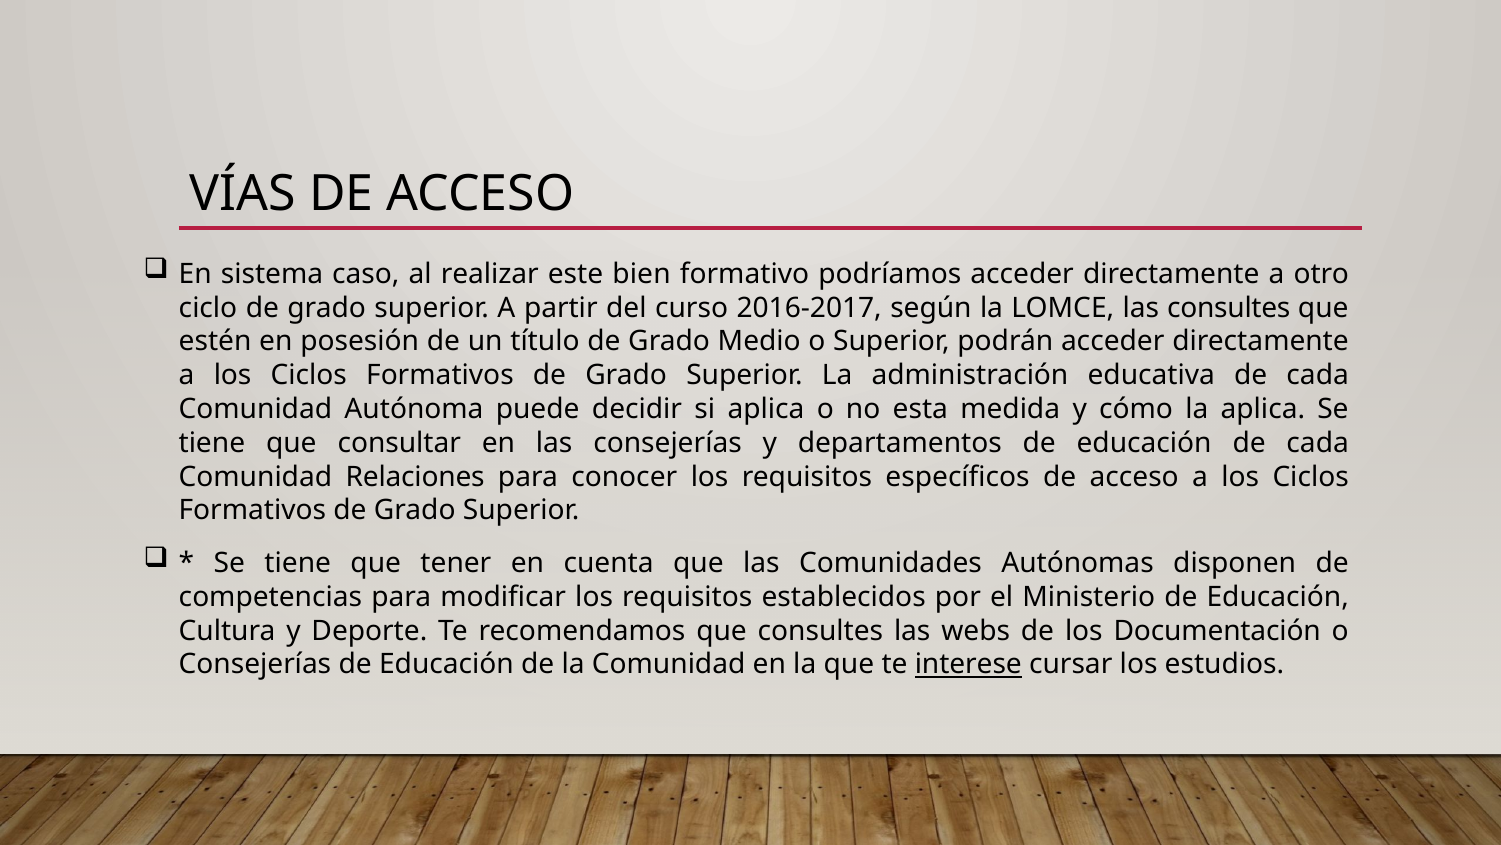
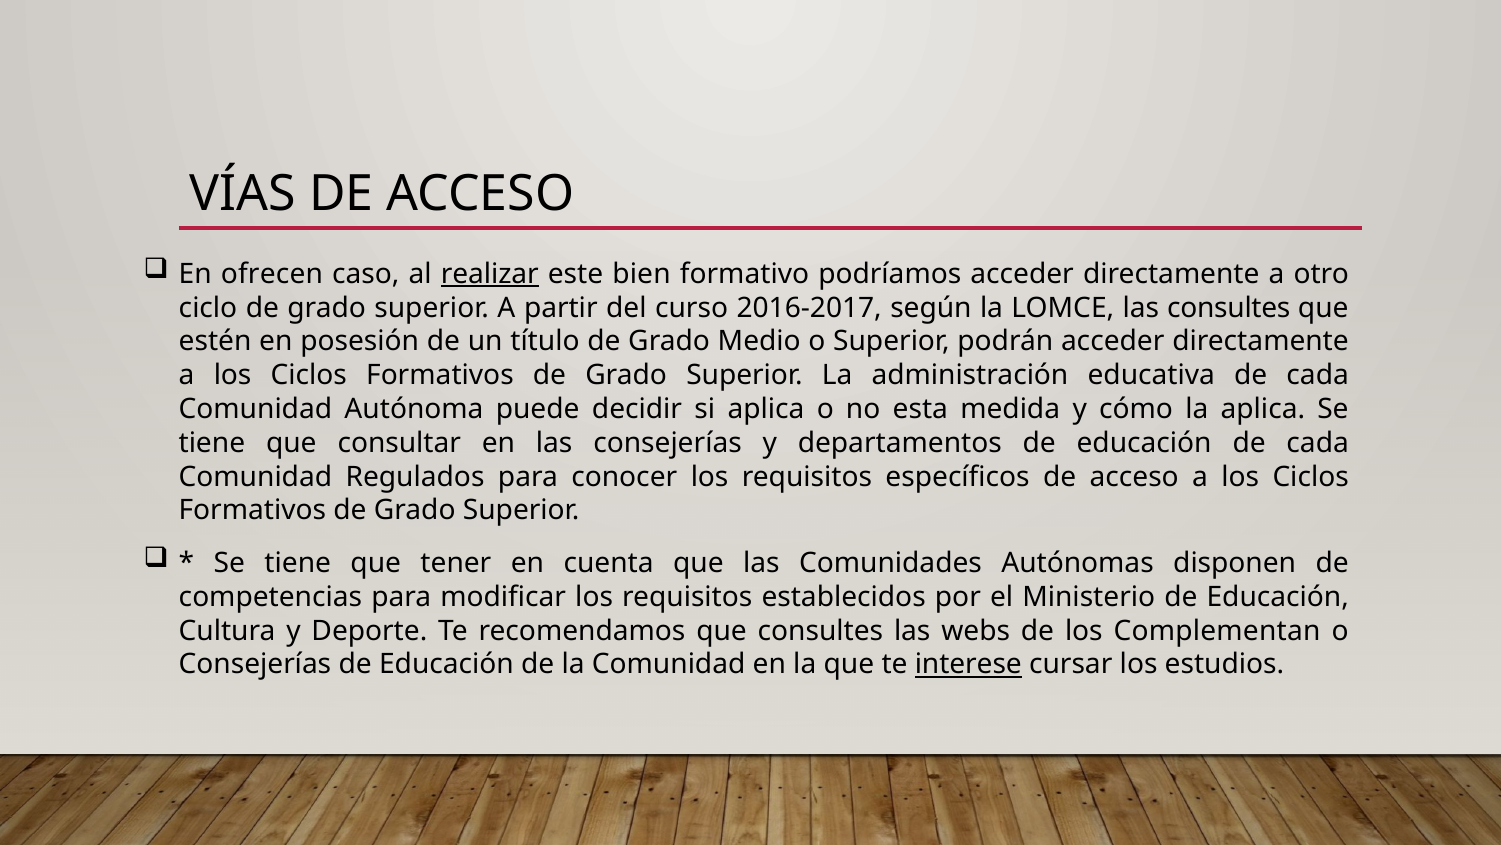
sistema: sistema -> ofrecen (272, 274)
realizar underline: none -> present (490, 274)
Relaciones: Relaciones -> Regulados (415, 476)
Documentación: Documentación -> Complementan (1217, 630)
